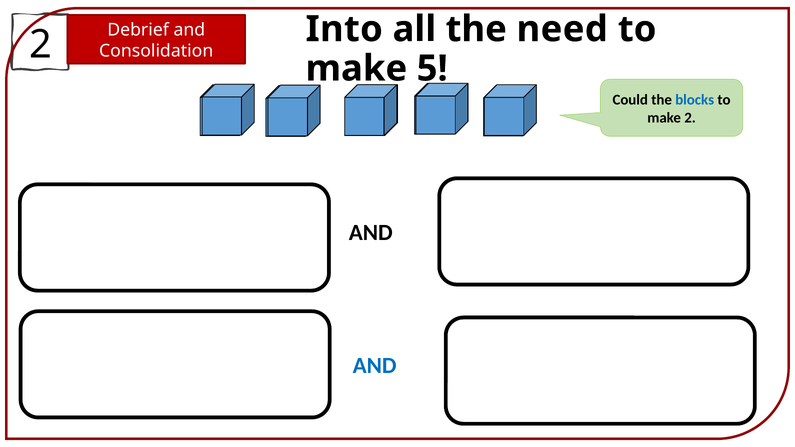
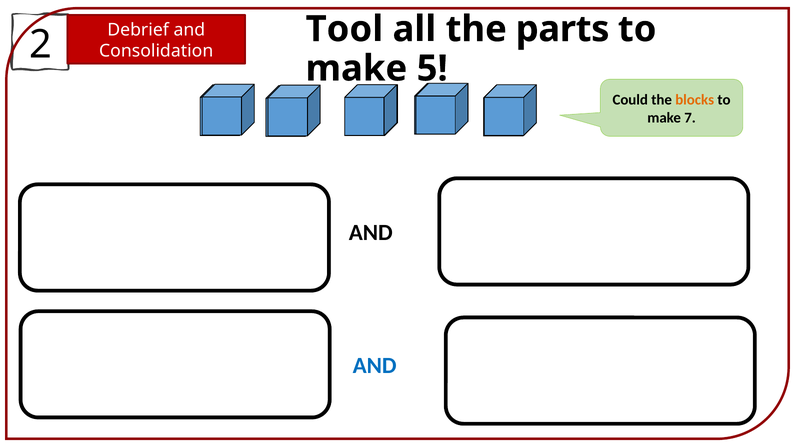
Into: Into -> Tool (344, 29)
need: need -> parts (563, 29)
blocks colour: blue -> orange (695, 100)
make 2: 2 -> 7 (690, 118)
